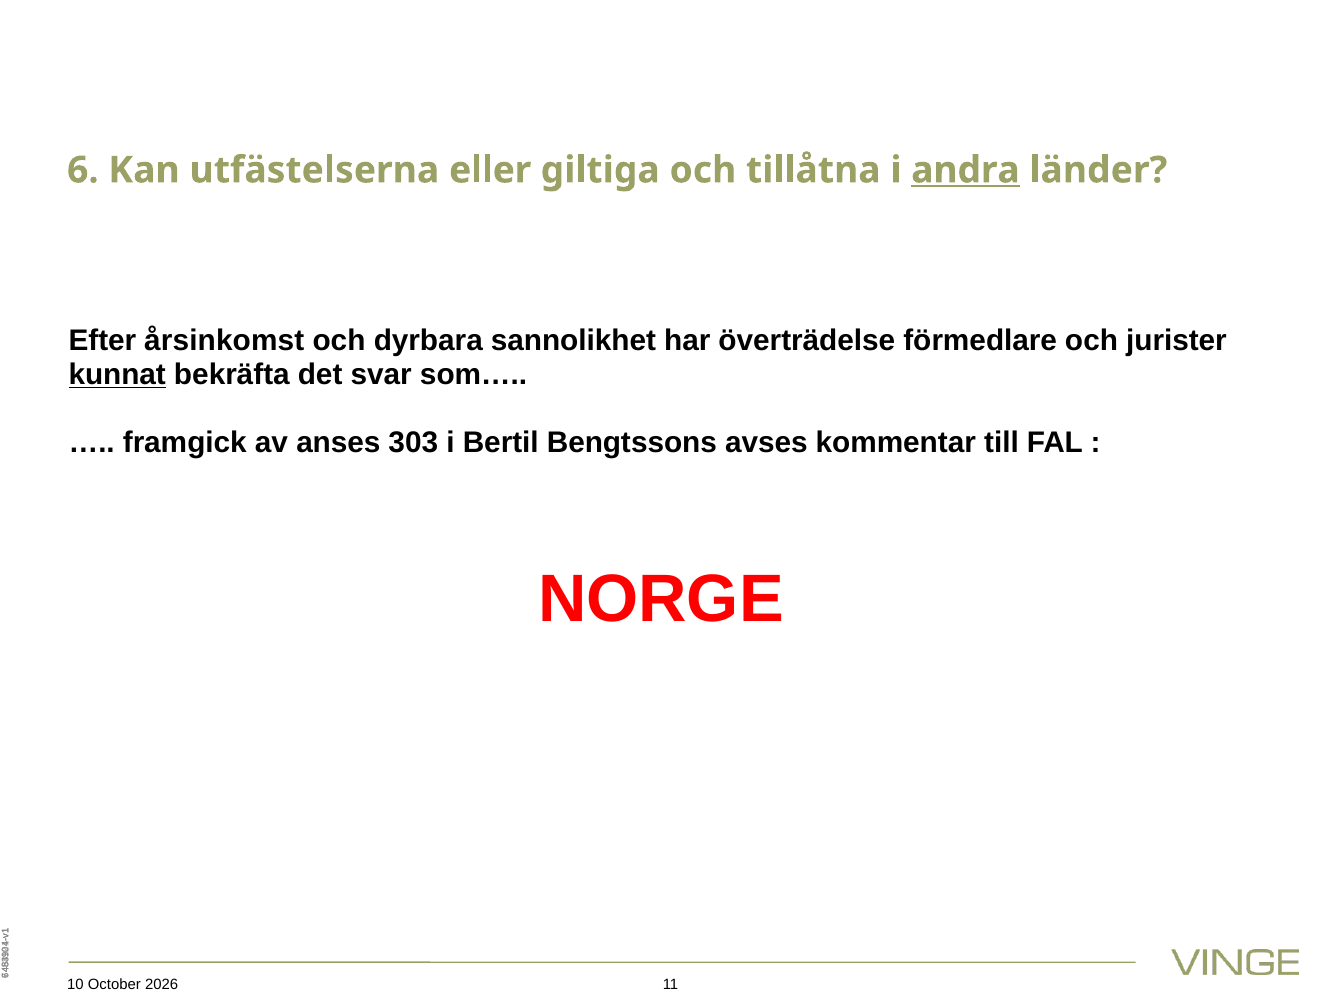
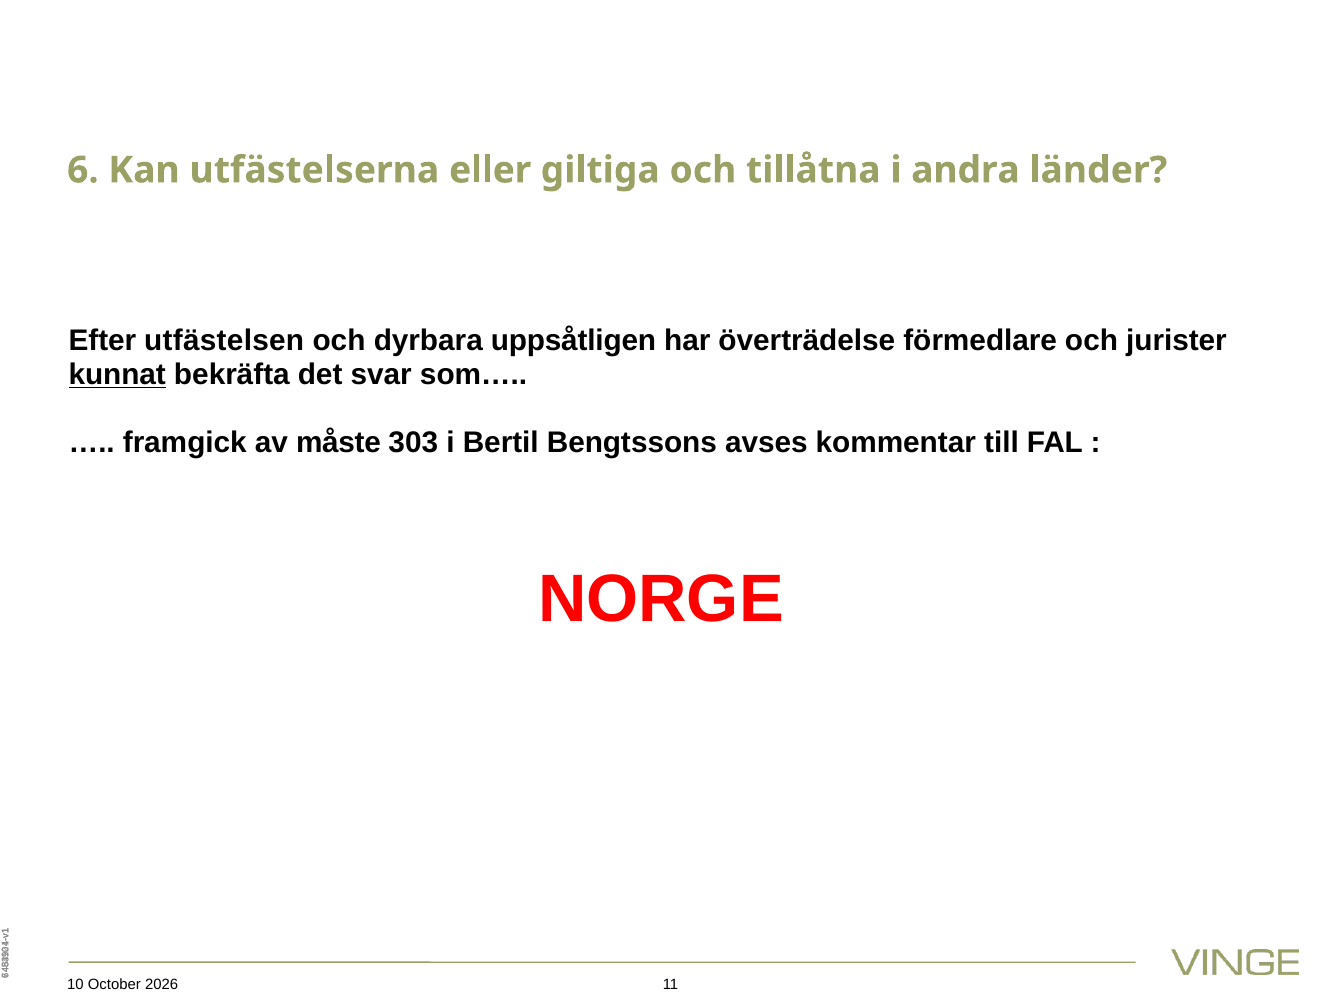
andra underline: present -> none (965, 170)
årsinkomst: årsinkomst -> utfästelsen (224, 341)
sannolikhet: sannolikhet -> uppsåtligen (573, 341)
anses: anses -> måste (338, 442)
